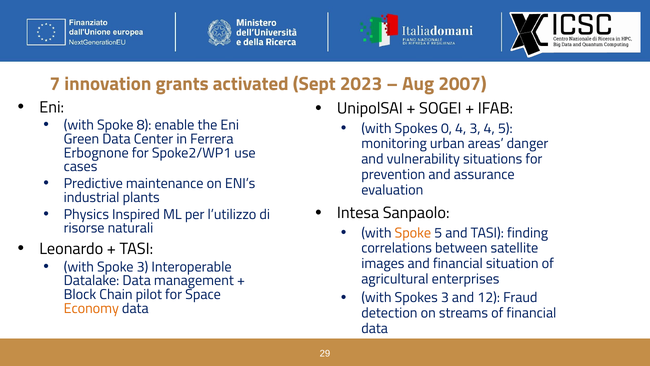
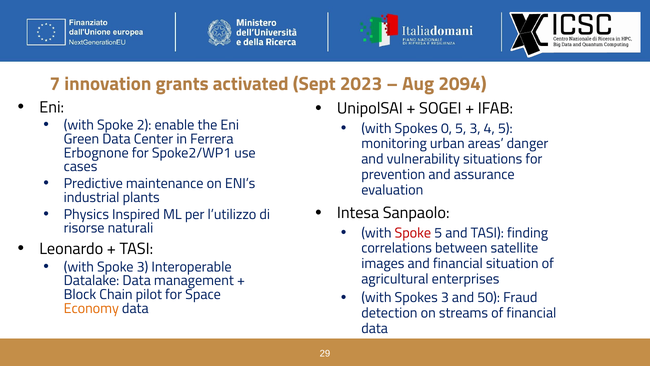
2007: 2007 -> 2094 (463, 84)
8: 8 -> 2 (144, 125)
0 4: 4 -> 5 (461, 128)
Spoke colour: orange -> red (413, 233)
12: 12 -> 50 (489, 297)
